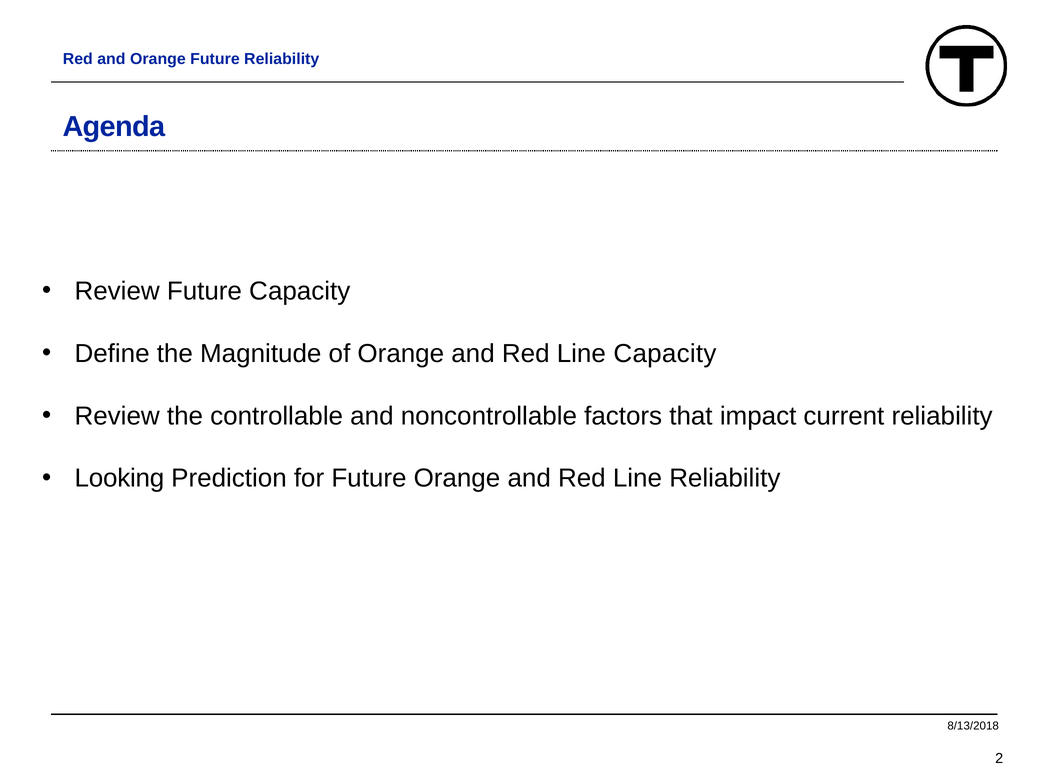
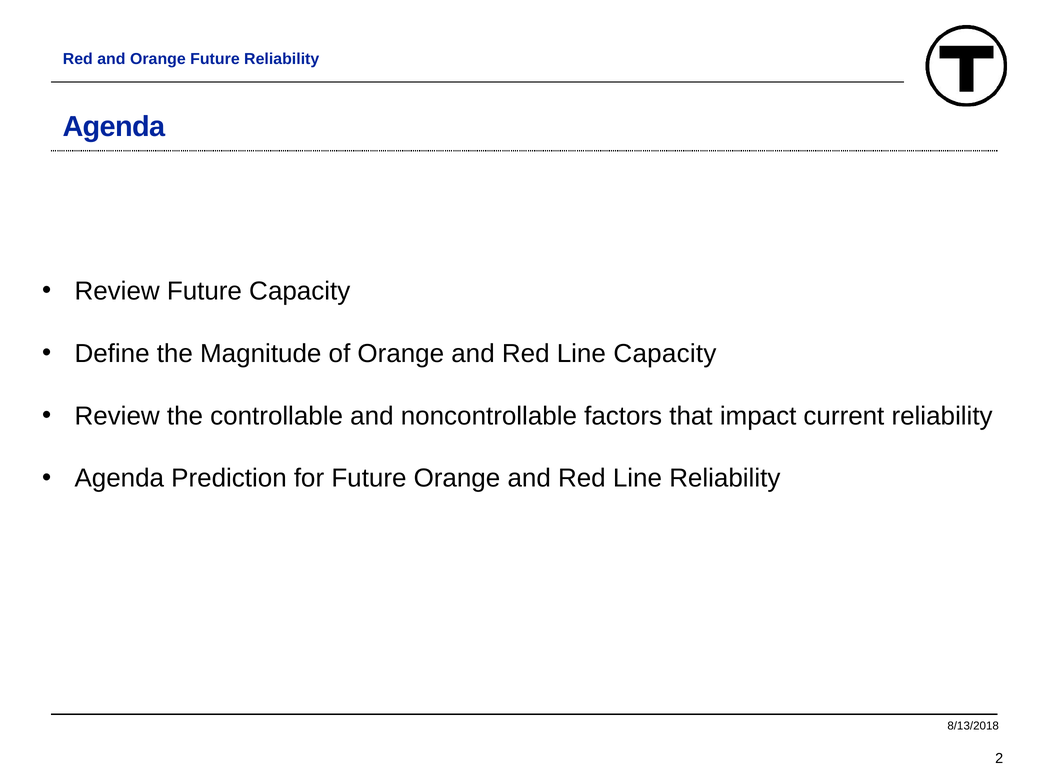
Looking: Looking -> Agenda (119, 478)
